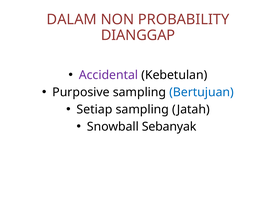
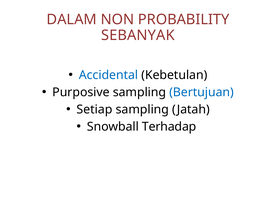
DIANGGAP: DIANGGAP -> SEBANYAK (138, 35)
Accidental colour: purple -> blue (109, 75)
Sebanyak: Sebanyak -> Terhadap (169, 127)
